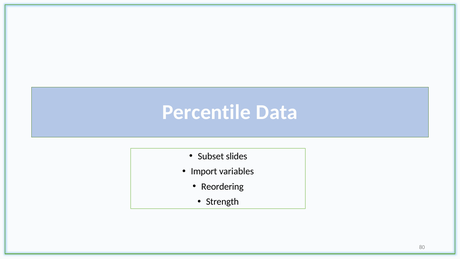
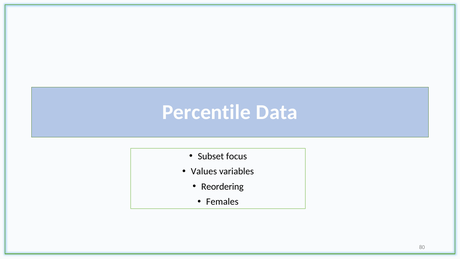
slides: slides -> focus (237, 156)
Import: Import -> Values (204, 171)
Strength: Strength -> Females (222, 201)
